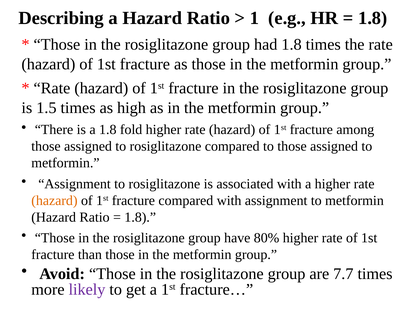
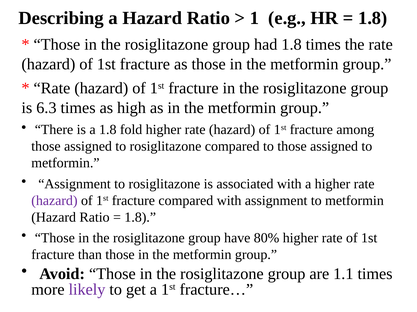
1.5: 1.5 -> 6.3 (46, 108)
hazard colour: orange -> purple (54, 201)
7.7: 7.7 -> 1.1 (343, 274)
